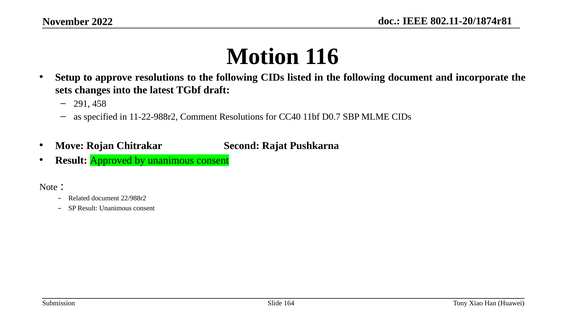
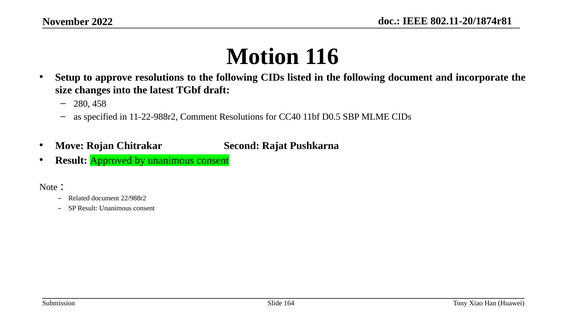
sets: sets -> size (64, 90)
291: 291 -> 280 (82, 104)
D0.7: D0.7 -> D0.5 (331, 117)
